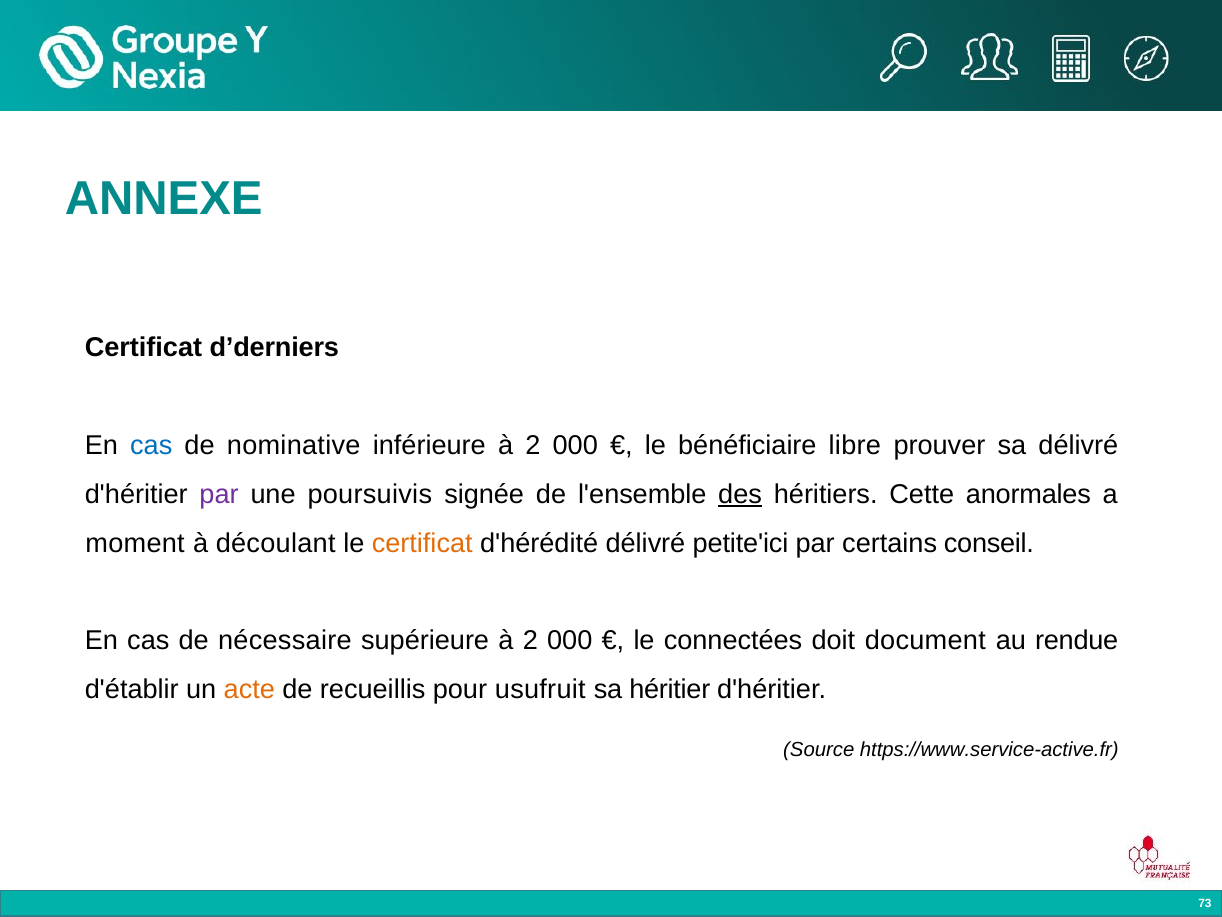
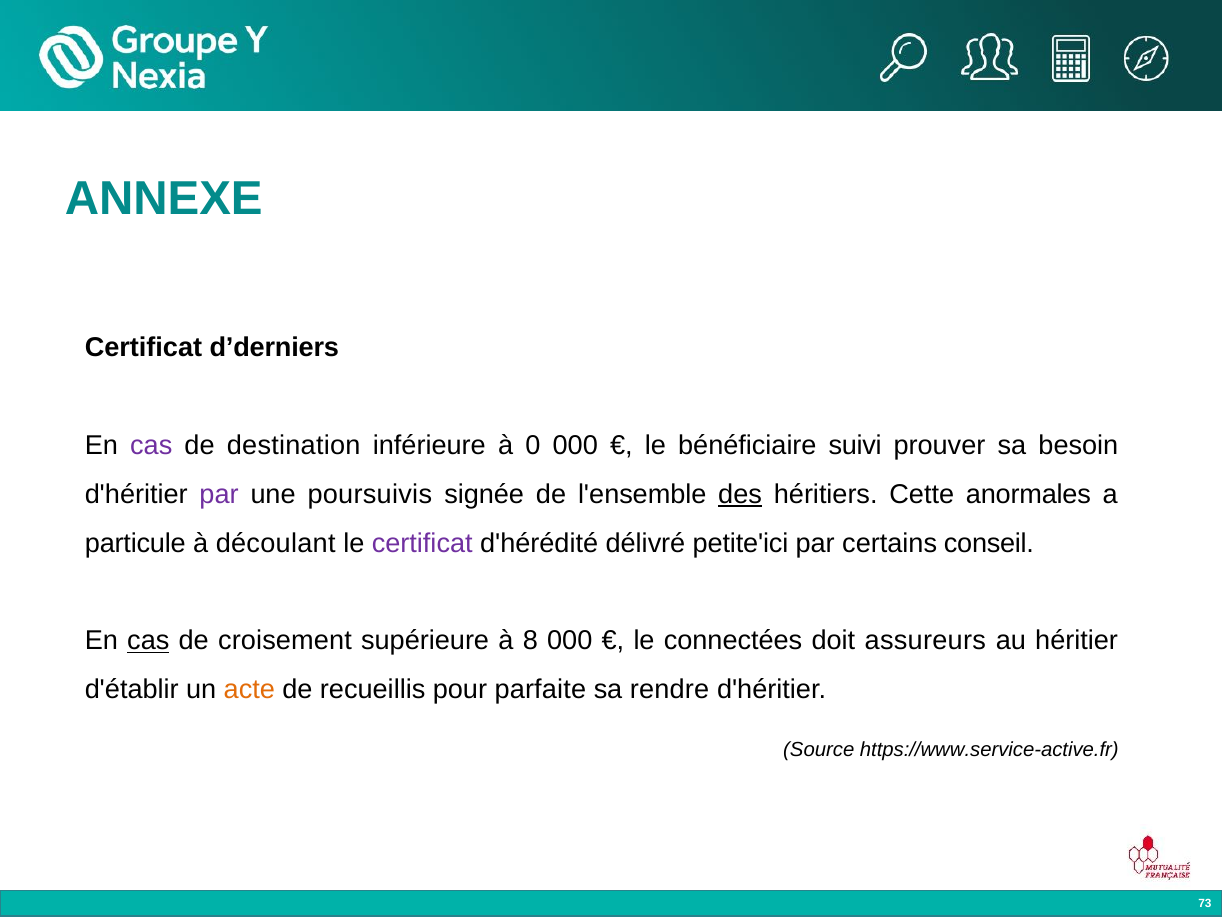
cas colour: blue -> purple (151, 445)
nominative: nominative -> destination (294, 445)
inférieure à 2: 2 -> 0 (533, 445)
libre: libre -> suivi (855, 445)
sa délivré: délivré -> besoin (1078, 445)
moment: moment -> particule (135, 543)
certificat colour: orange -> purple (422, 543)
cas underline: none -> present (148, 640)
nécessaire: nécessaire -> croisement (285, 640)
supérieure à 2: 2 -> 8 (530, 640)
document: document -> assureurs (925, 640)
rendue: rendue -> héritier (1077, 640)
usufruit: usufruit -> parfaite (540, 689)
héritier: héritier -> rendre (670, 689)
